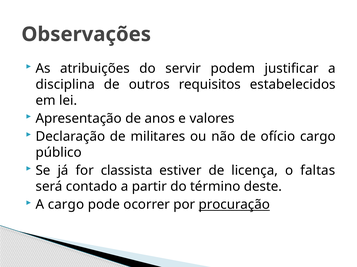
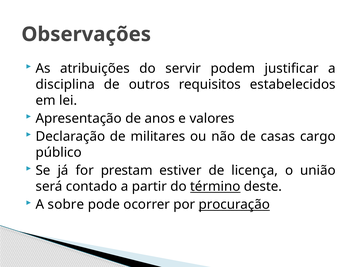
ofício: ofício -> casas (278, 137)
classista: classista -> prestam (127, 171)
faltas: faltas -> união (318, 171)
término underline: none -> present (215, 187)
A cargo: cargo -> sobre (66, 205)
